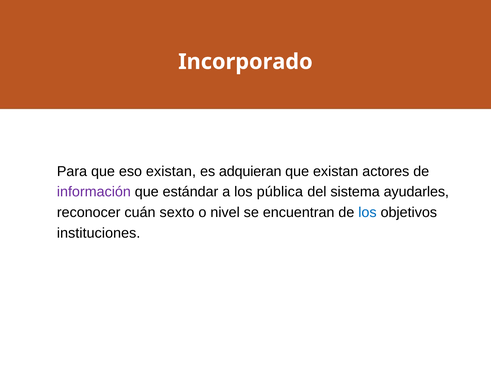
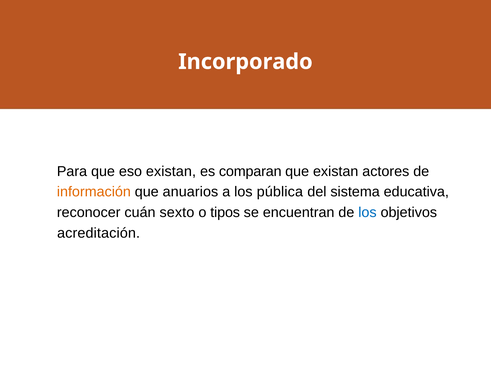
adquieran: adquieran -> comparan (250, 171)
información colour: purple -> orange (94, 192)
estándar: estándar -> anuarios (190, 192)
ayudarles: ayudarles -> educativa (416, 192)
nivel: nivel -> tipos (225, 213)
instituciones: instituciones -> acreditación (99, 233)
